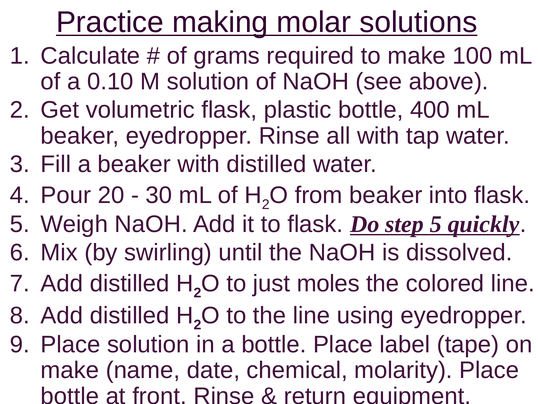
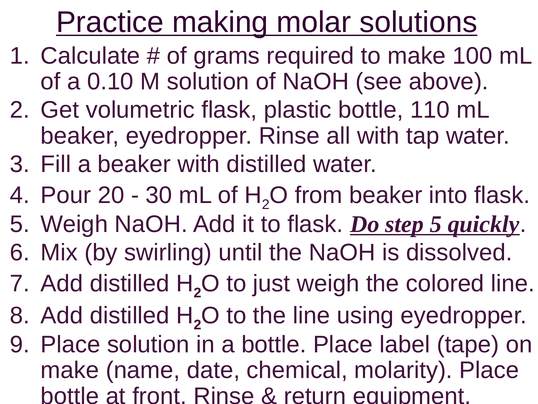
400: 400 -> 110 (430, 110)
just moles: moles -> weigh (328, 283)
